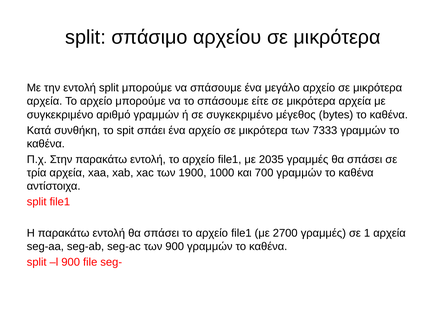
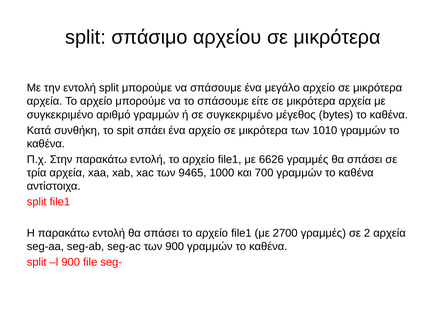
7333: 7333 -> 1010 (325, 130)
2035: 2035 -> 6626 (271, 159)
1900: 1900 -> 9465 (192, 172)
1: 1 -> 2 (367, 233)
